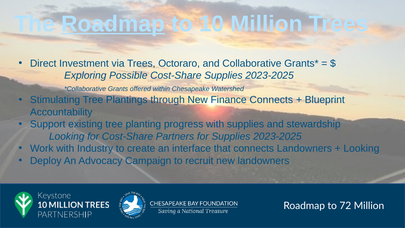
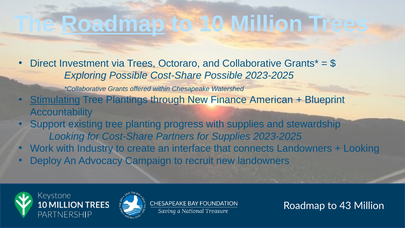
Cost-Share Supplies: Supplies -> Possible (223, 76)
Stimulating underline: none -> present (55, 100)
Finance Connects: Connects -> American (271, 100)
72: 72 -> 43 (345, 206)
